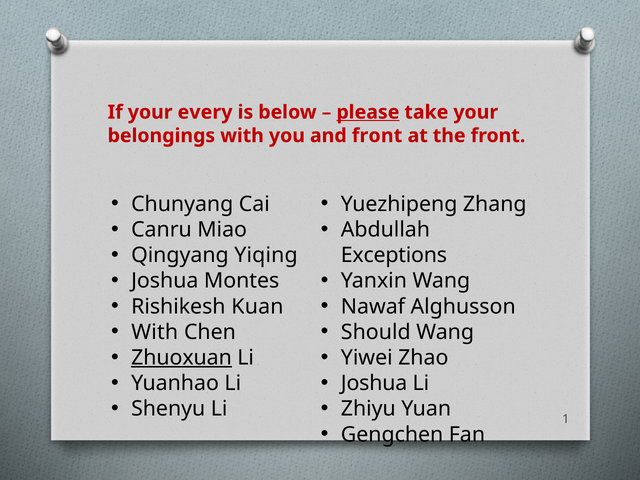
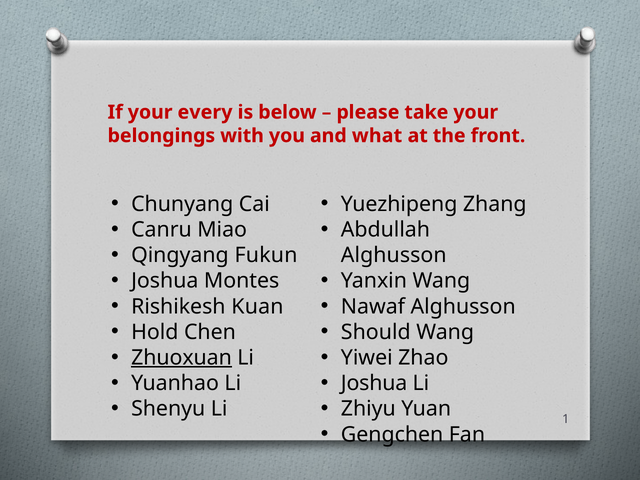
please underline: present -> none (368, 112)
and front: front -> what (377, 136)
Yiqing: Yiqing -> Fukun (266, 255)
Exceptions: Exceptions -> Alghusson (394, 255)
With: With -> Hold (155, 332)
